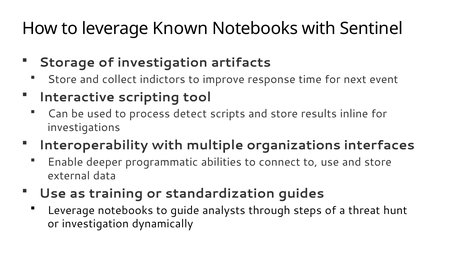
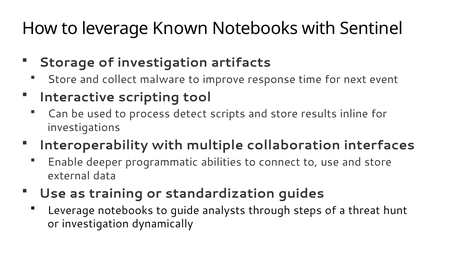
indictors: indictors -> malware (163, 80)
organizations: organizations -> collaboration (294, 145)
